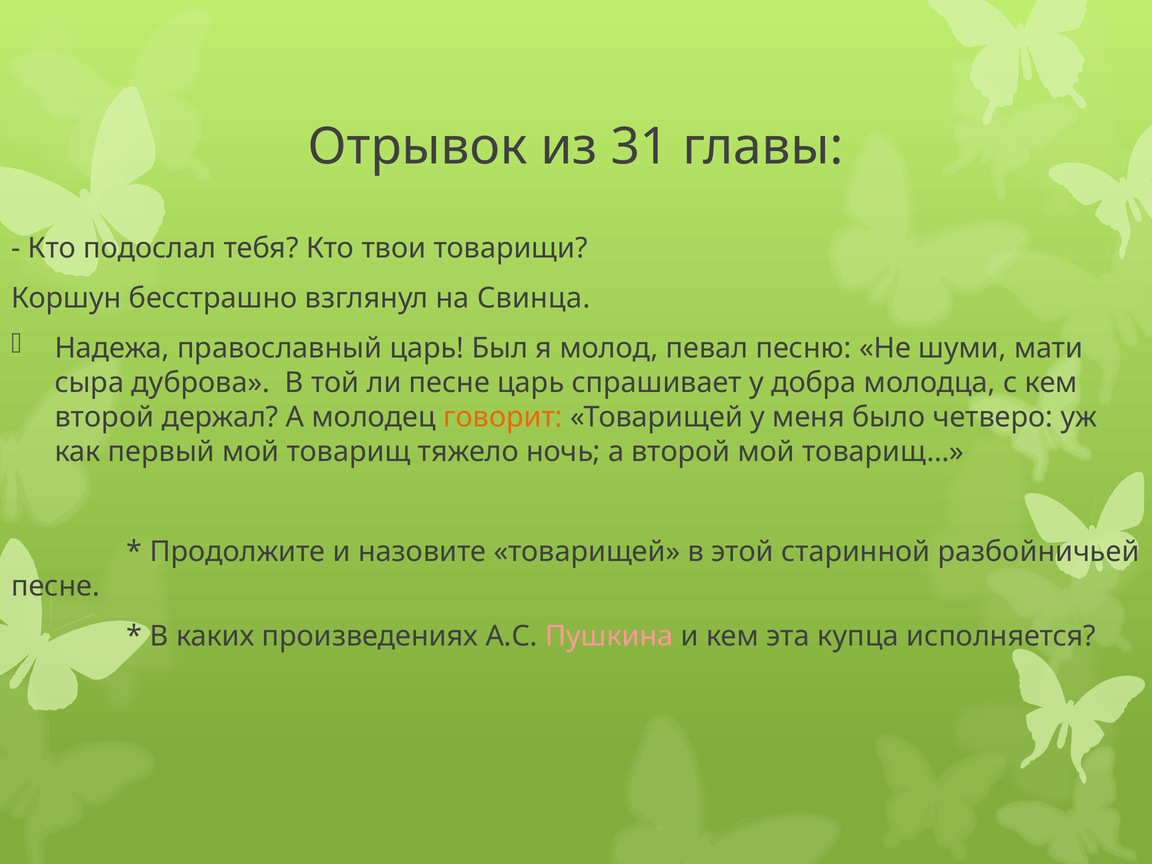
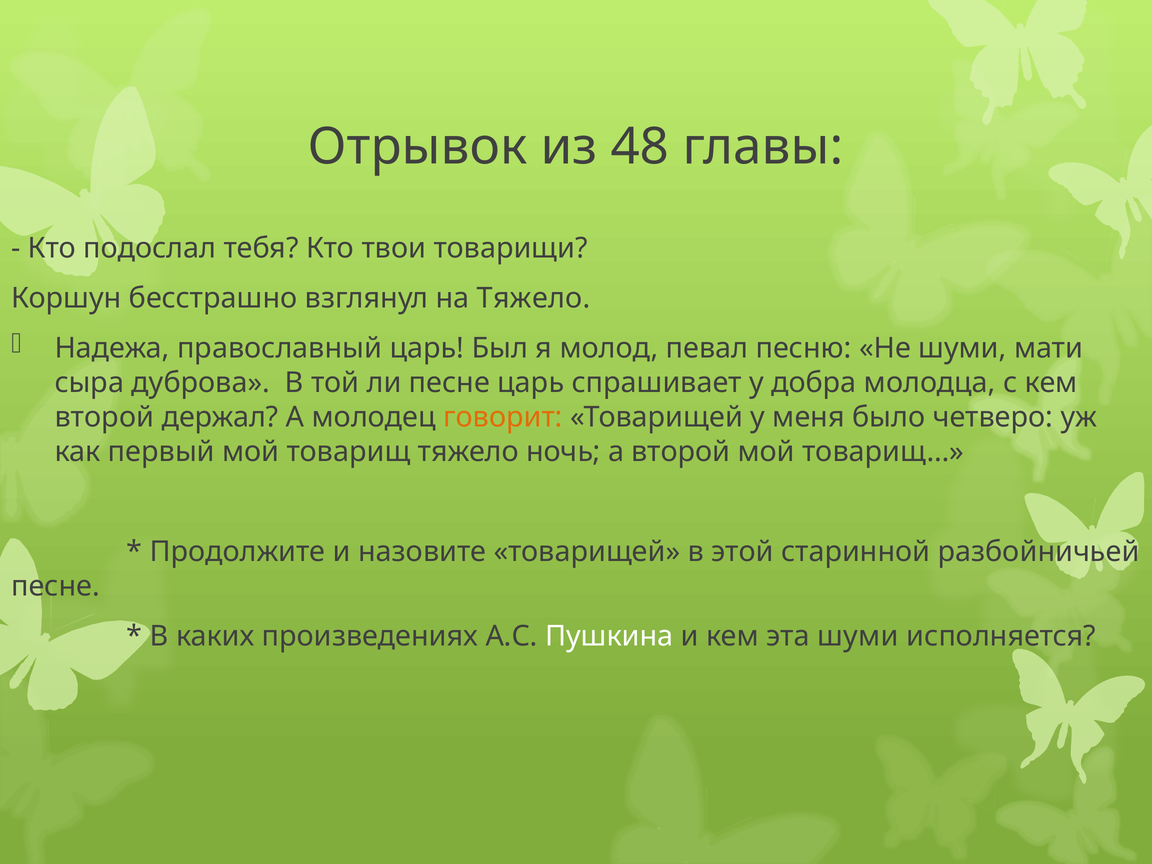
31: 31 -> 48 (640, 147)
на Свинца: Свинца -> Тяжело (534, 298)
Пушкина colour: pink -> white (609, 636)
эта купца: купца -> шуми (858, 636)
